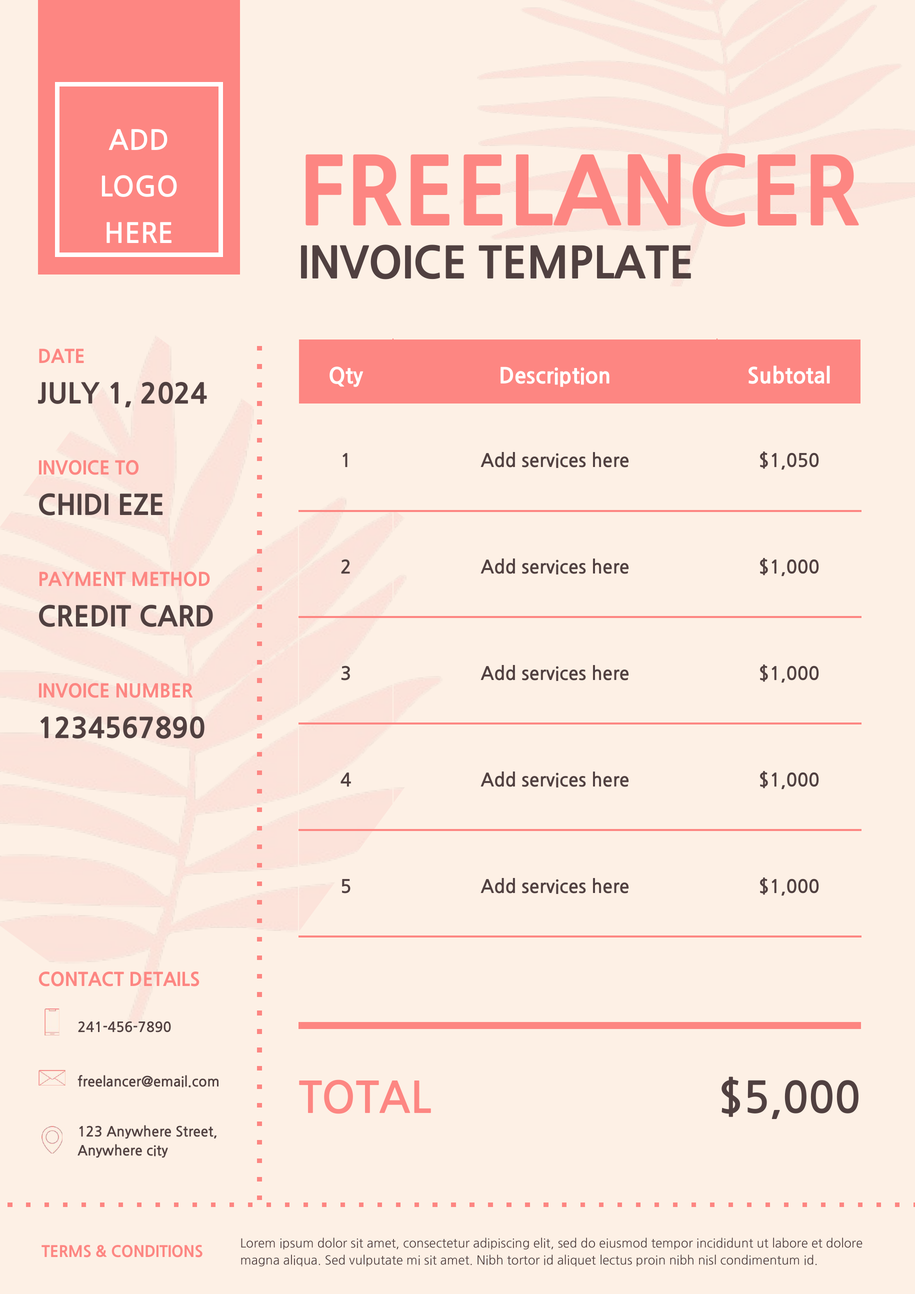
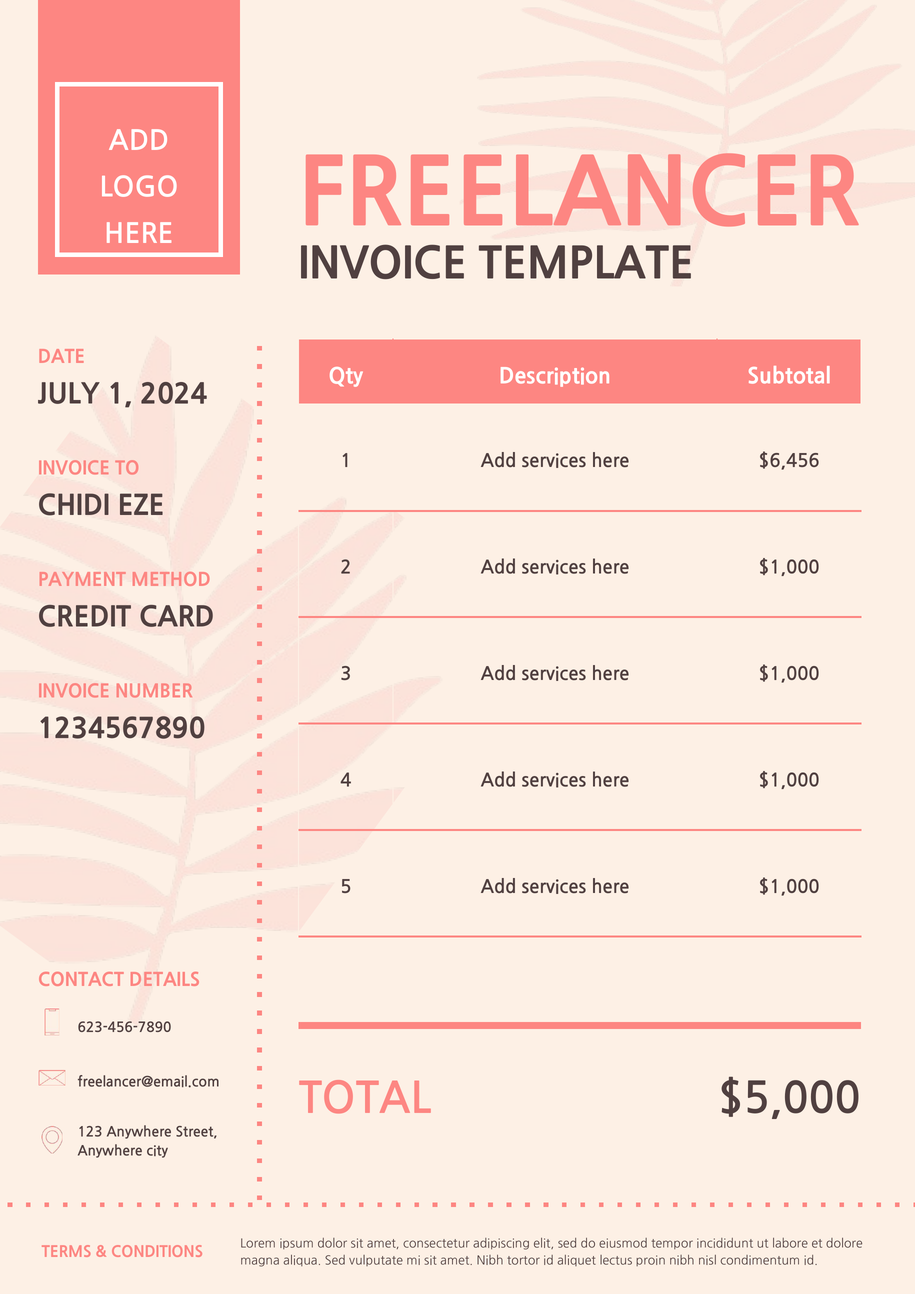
$1,050: $1,050 -> $6,456 (789, 462)
241-456-7890: 241-456-7890 -> 623-456-7890 (124, 1028)
